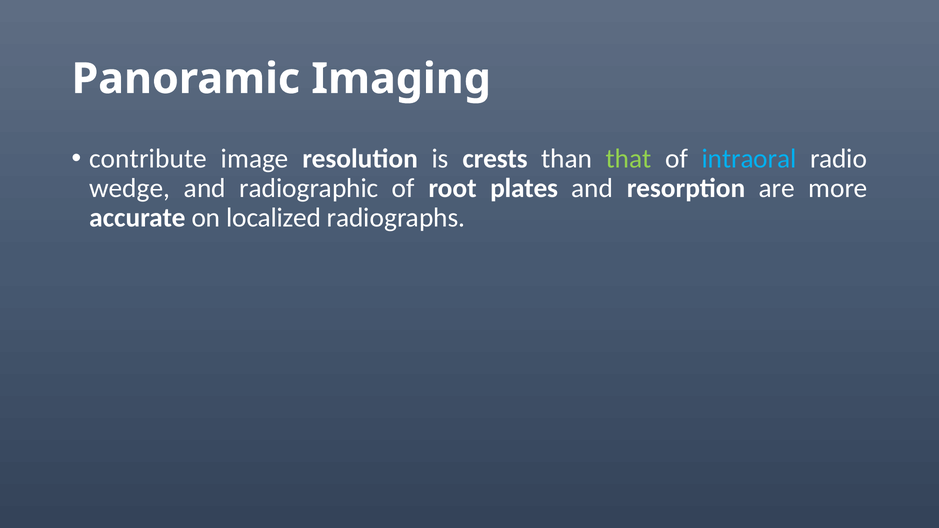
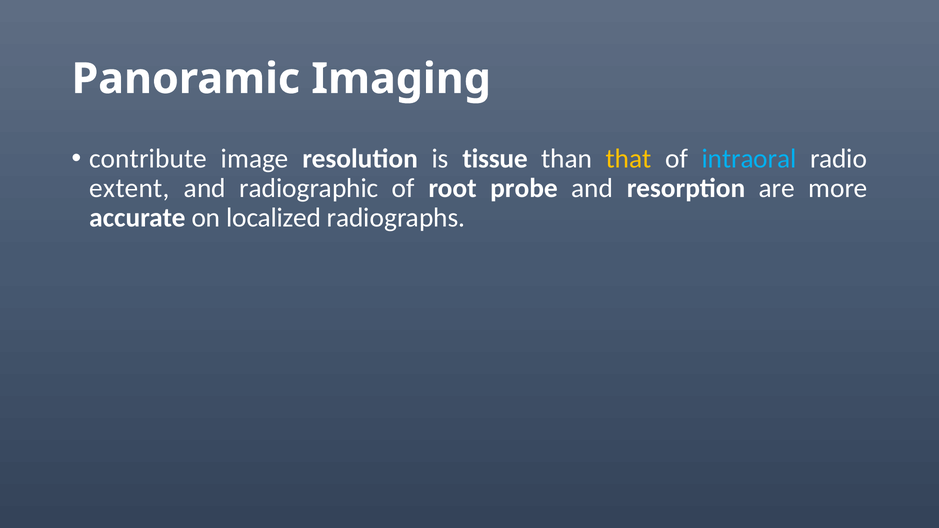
crests: crests -> tissue (495, 159)
that colour: light green -> yellow (629, 159)
wedge: wedge -> extent (130, 188)
plates: plates -> probe (524, 188)
